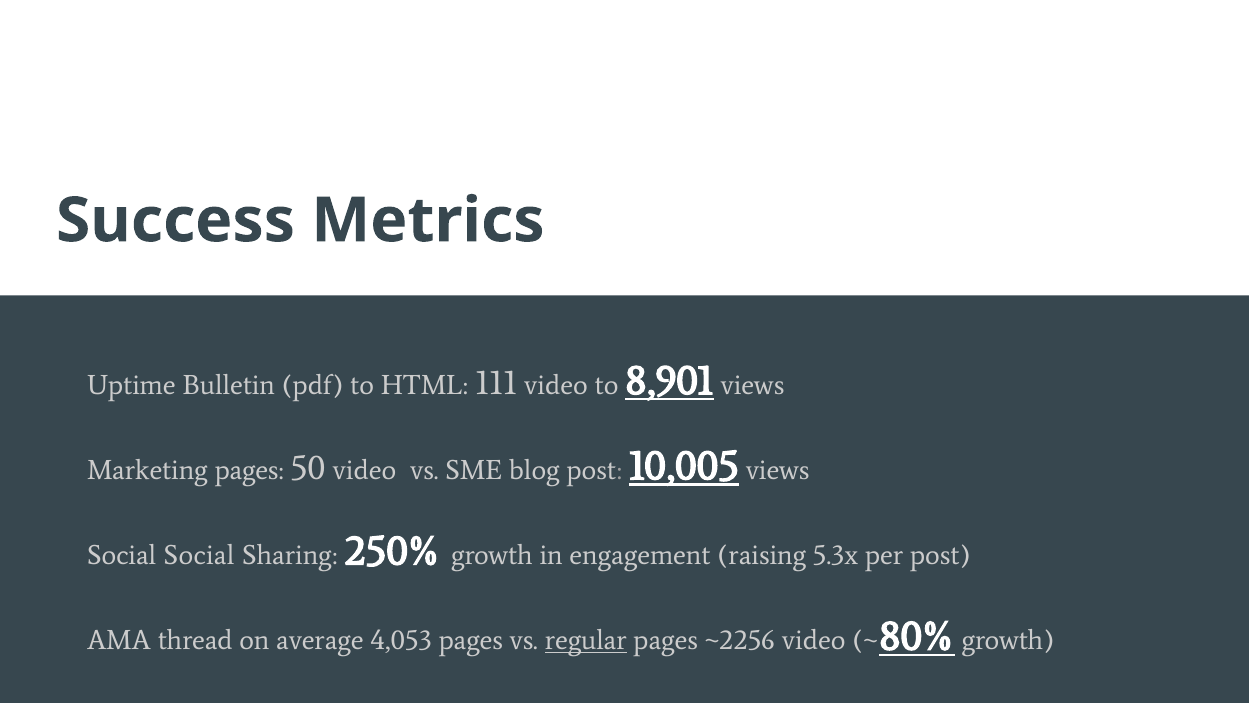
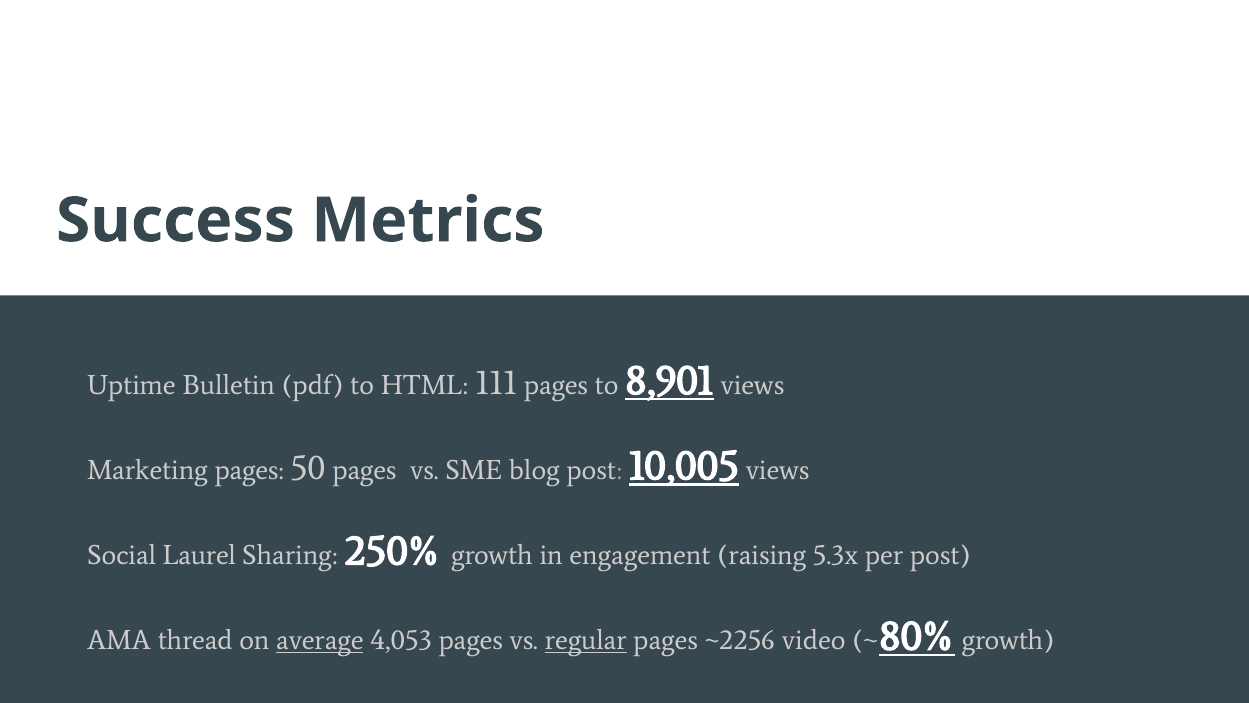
111 video: video -> pages (556, 385)
50 video: video -> pages (365, 470)
Social Social: Social -> Laurel (199, 555)
average underline: none -> present (320, 640)
